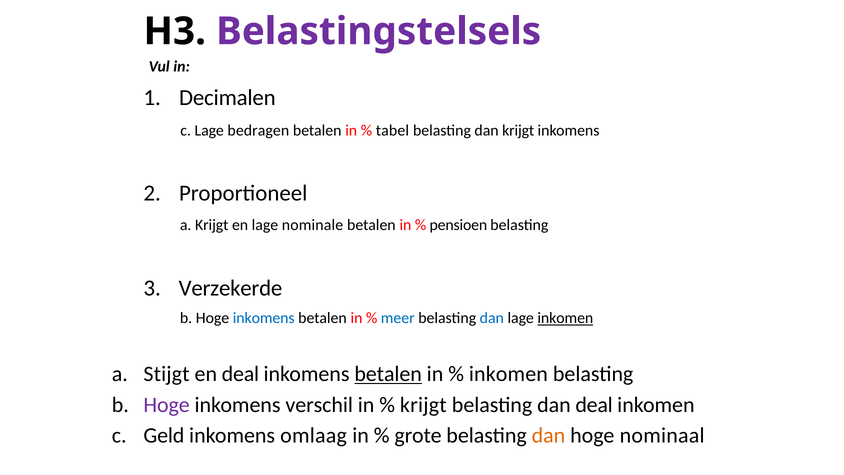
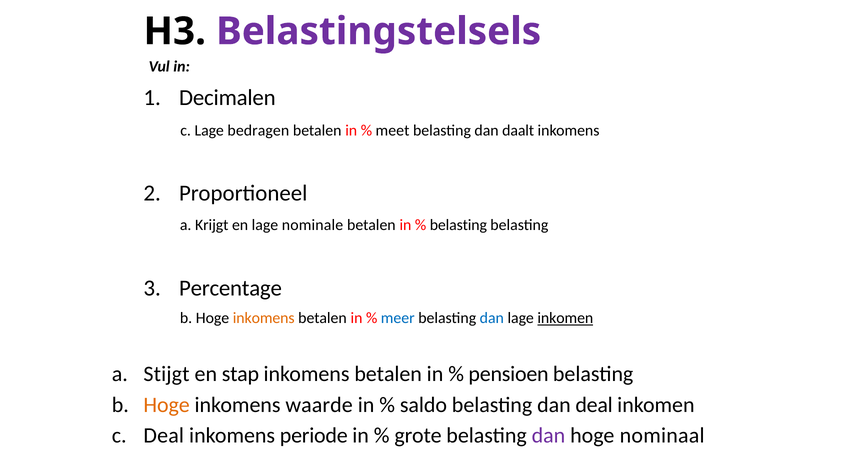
tabel: tabel -> meet (392, 131)
dan krijgt: krijgt -> daalt (518, 131)
pensioen: pensioen -> belasting (458, 225)
Verzekerde: Verzekerde -> Percentage (230, 288)
inkomens colour: blue -> orange (264, 318)
en deal: deal -> stap (240, 374)
betalen underline: present -> none (388, 374)
inkomen: inkomen -> pensioen (509, 374)
Hoge colour: purple -> orange (167, 405)
verschil: verschil -> waarde (319, 405)
krijgt: krijgt -> saldo (423, 405)
c Geld: Geld -> Deal (164, 435)
omlaag: omlaag -> periode (314, 435)
dan colour: orange -> purple (548, 435)
